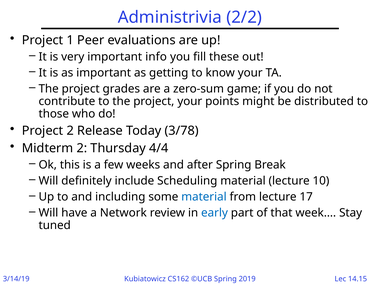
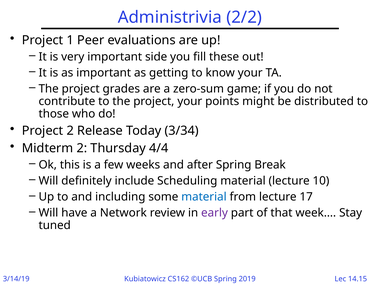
info: info -> side (156, 57)
3/78: 3/78 -> 3/34 (182, 131)
early colour: blue -> purple (214, 213)
